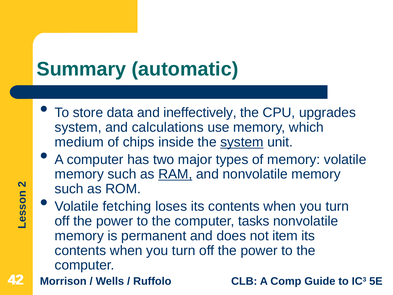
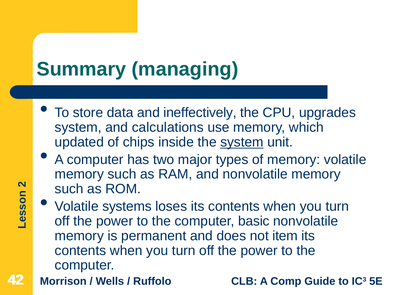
automatic: automatic -> managing (185, 69)
medium: medium -> updated (79, 142)
RAM underline: present -> none (175, 174)
fetching: fetching -> systems (127, 206)
tasks: tasks -> basic (254, 221)
